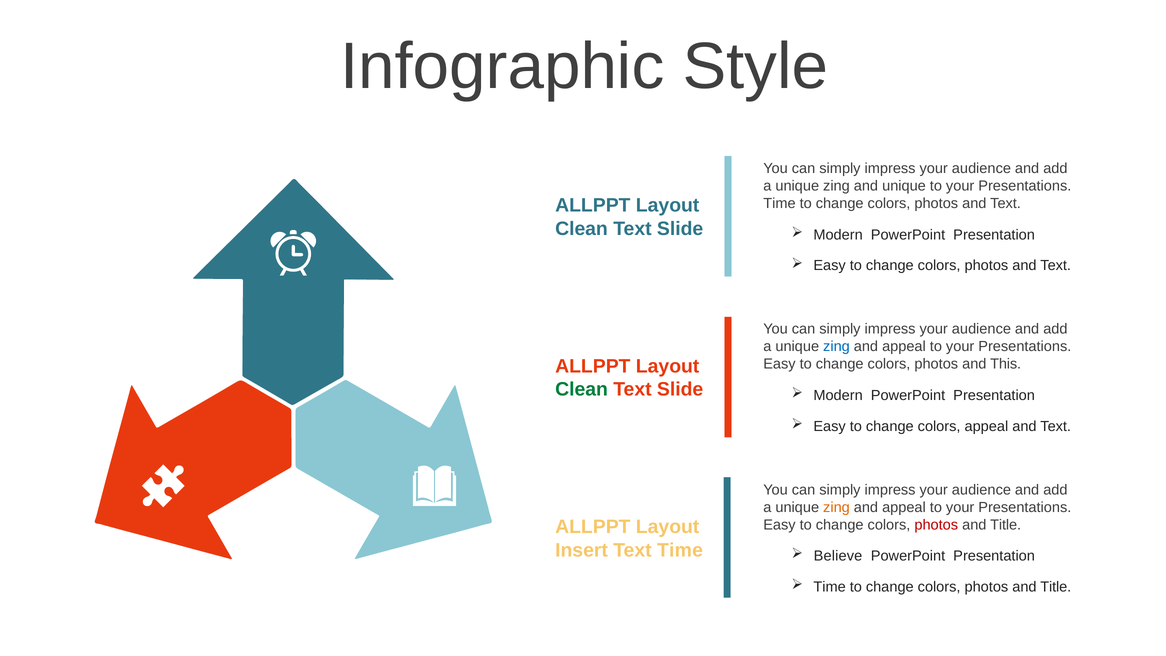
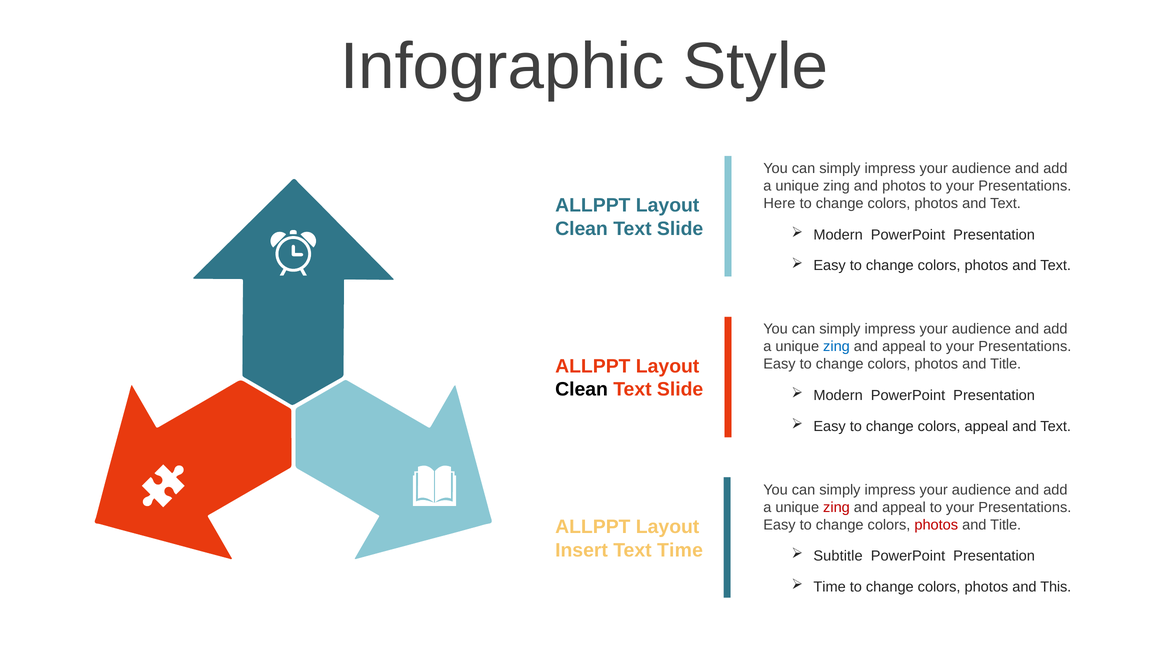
and unique: unique -> photos (904, 186)
Time: Time -> Here (779, 203)
This: This -> Title (1006, 364)
Clean colour: green -> black (582, 389)
zing colour: orange -> red (836, 507)
Believe: Believe -> Subtitle (838, 556)
Title: Title -> This (1056, 587)
